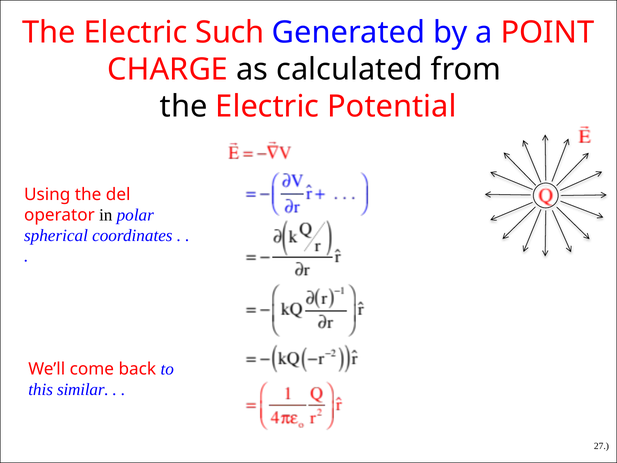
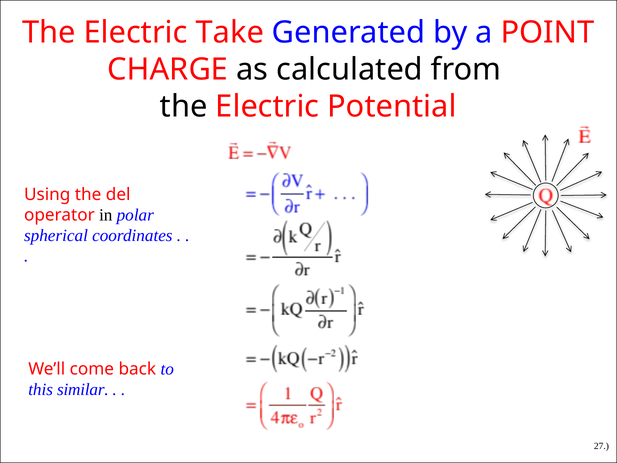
Such: Such -> Take (230, 33)
